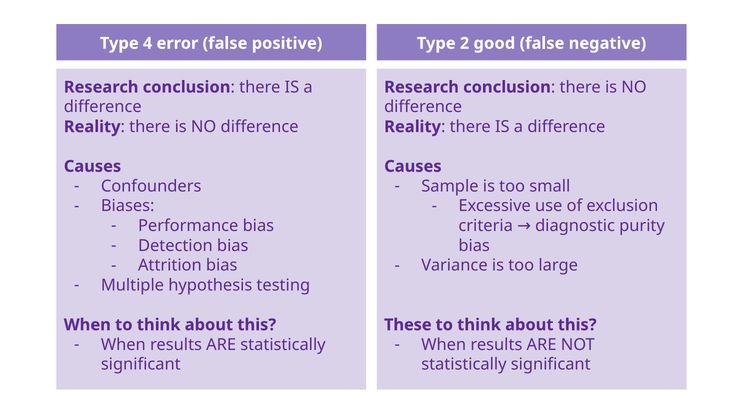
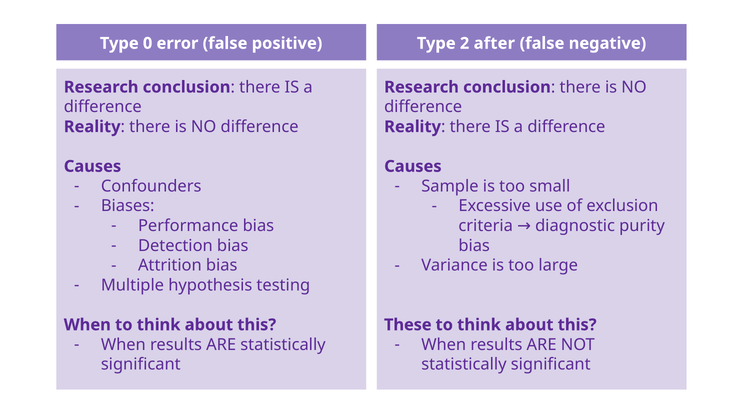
4: 4 -> 0 (148, 43)
good: good -> after (494, 43)
